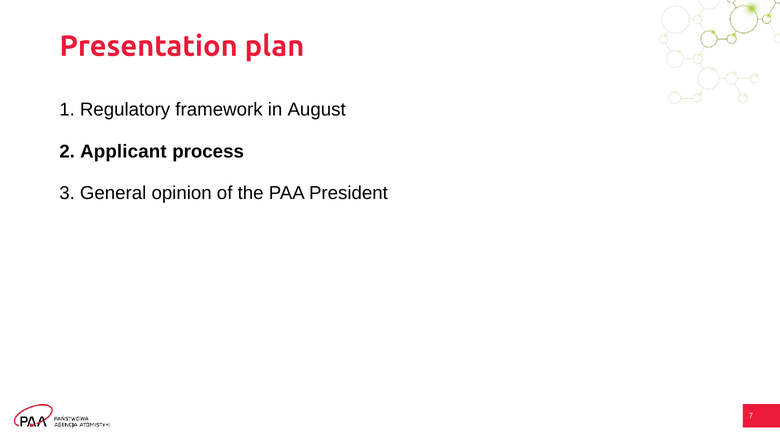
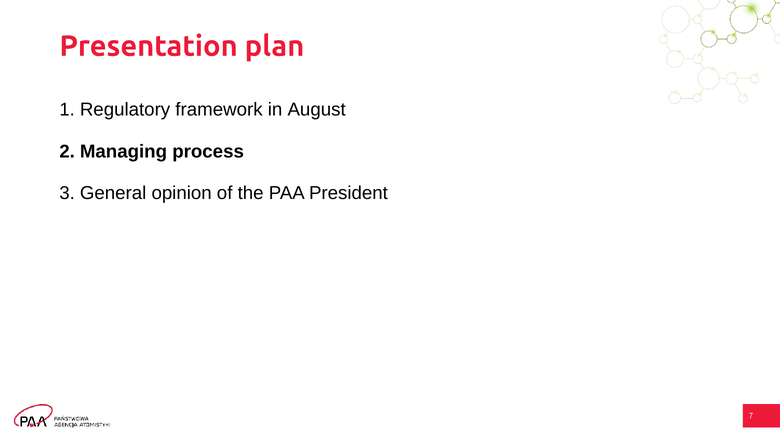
Applicant: Applicant -> Managing (123, 151)
